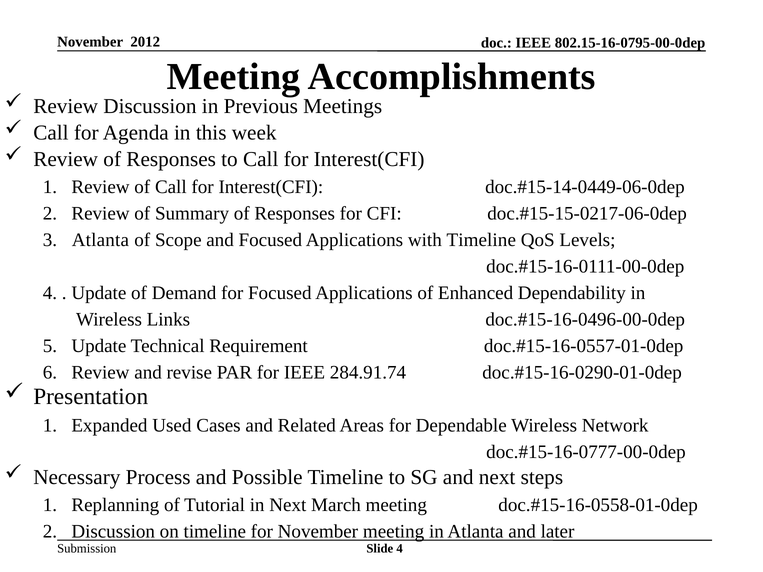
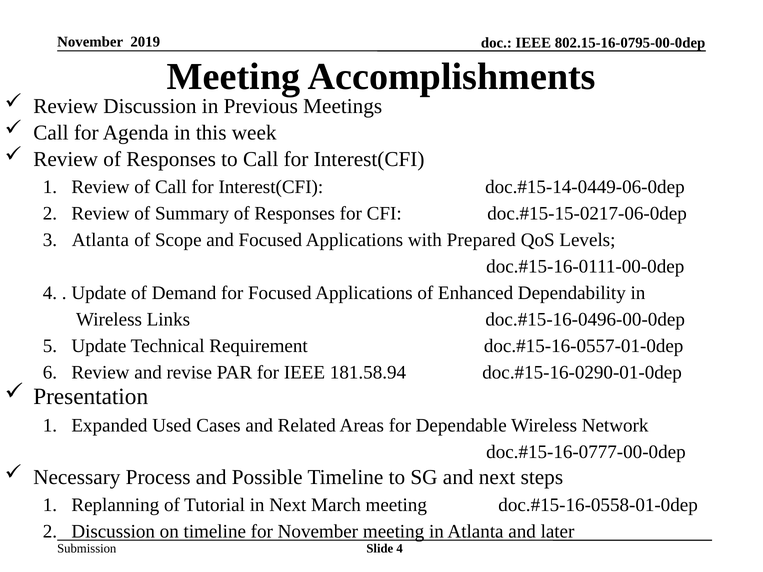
2012: 2012 -> 2019 (145, 42)
with Timeline: Timeline -> Prepared (481, 240)
284.91.74: 284.91.74 -> 181.58.94 (368, 373)
